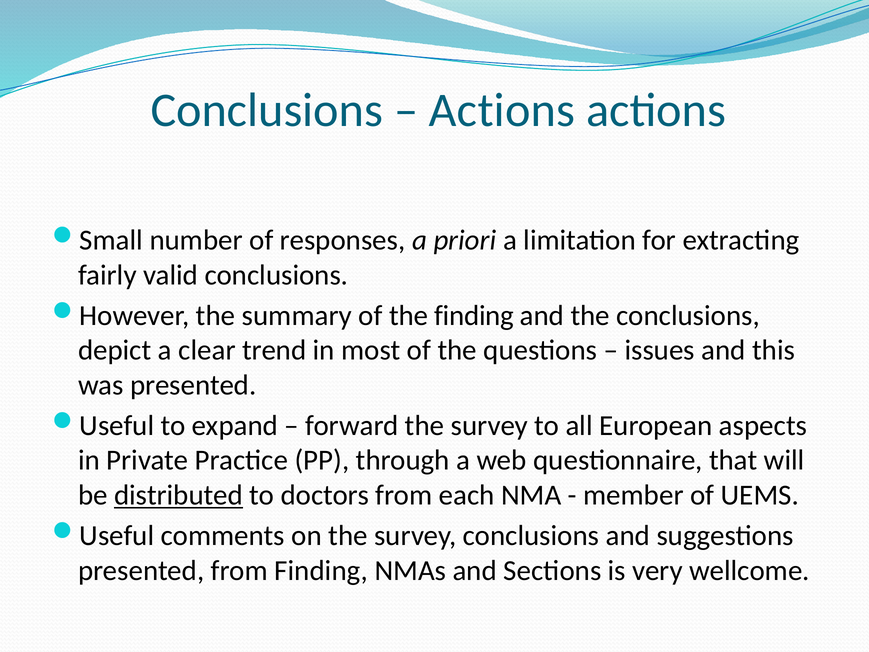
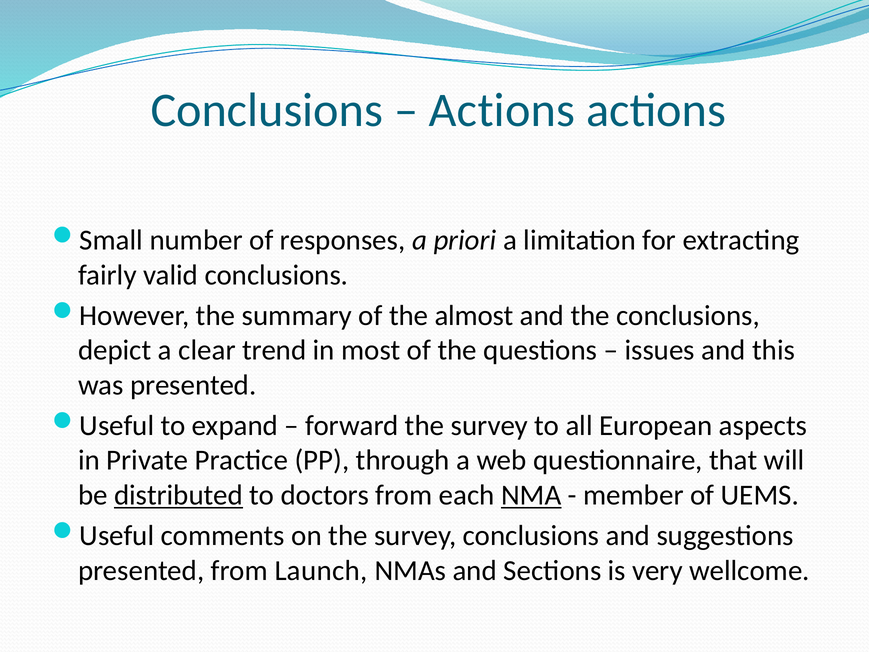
the finding: finding -> almost (474, 315)
NMA underline: none -> present (531, 495)
from Finding: Finding -> Launch (321, 570)
